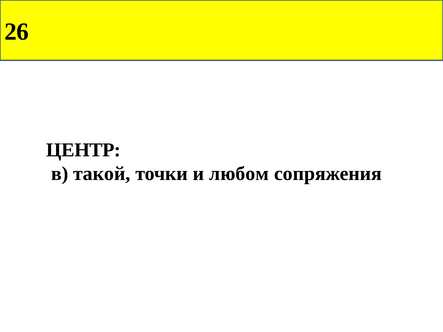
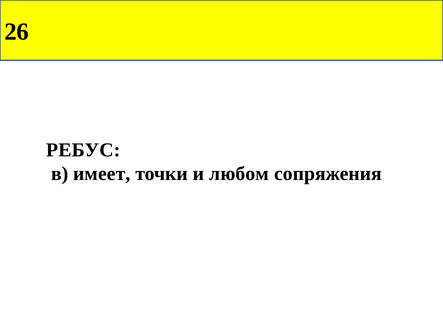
ЦЕНТР: ЦЕНТР -> РЕБУС (83, 150)
такой: такой -> имеет (102, 174)
